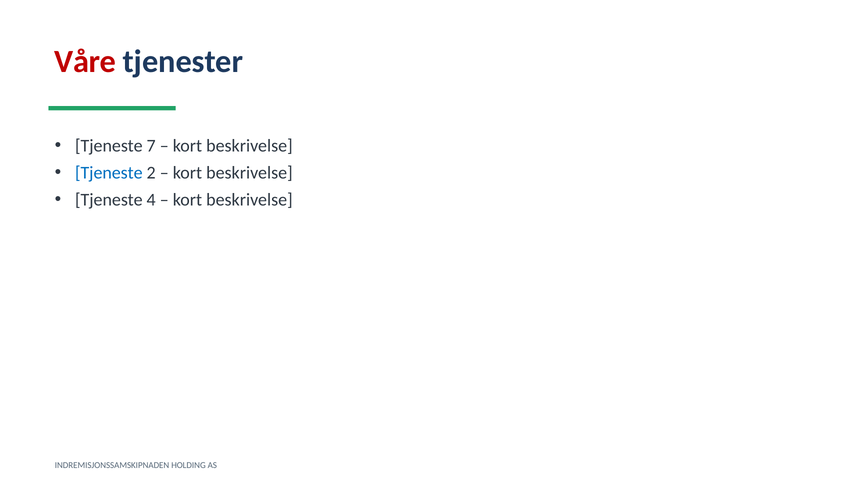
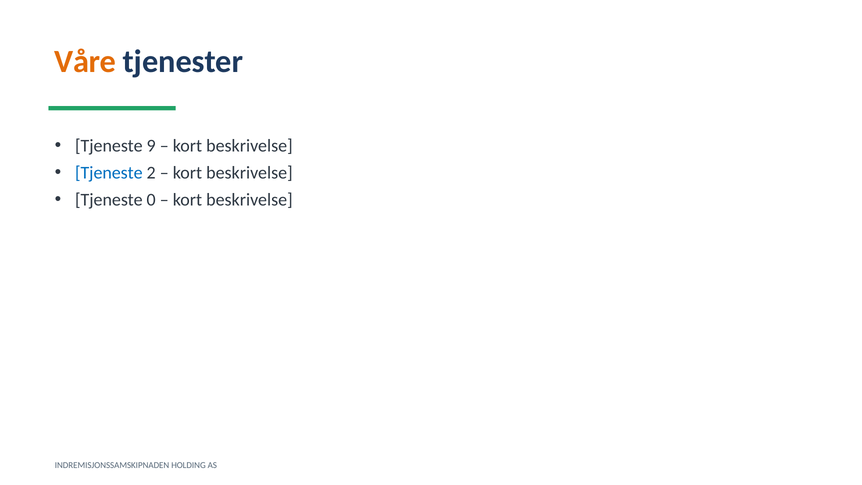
Våre colour: red -> orange (85, 62)
7: 7 -> 9 (151, 146)
4: 4 -> 0 (151, 200)
